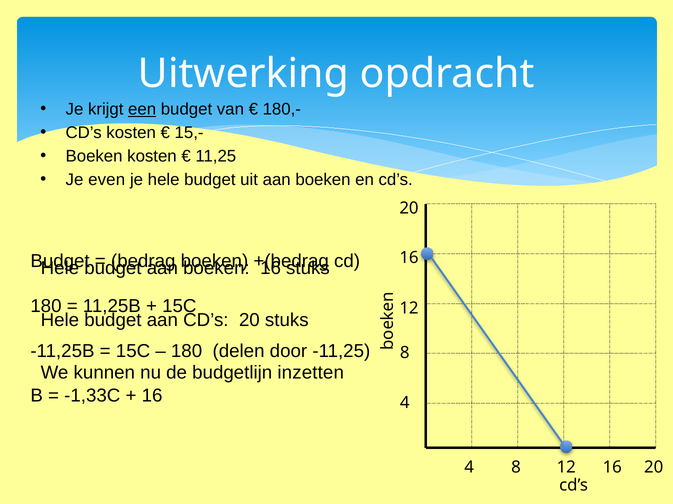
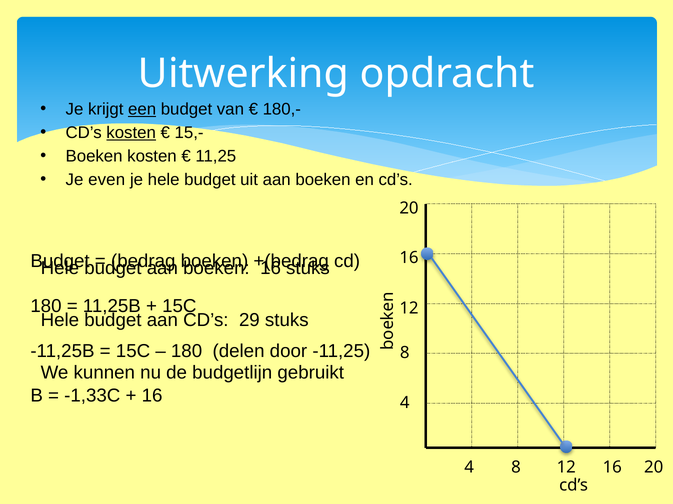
kosten underline: none -> present (131, 133)
CD’s 20: 20 -> 29 (249, 321)
inzetten: inzetten -> gebruikt (311, 373)
